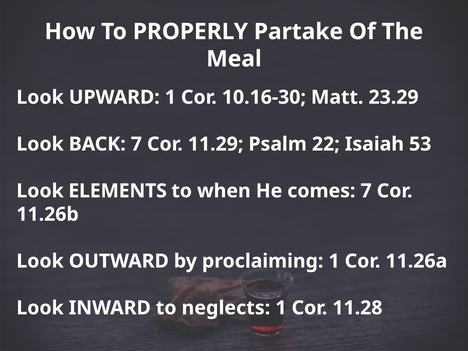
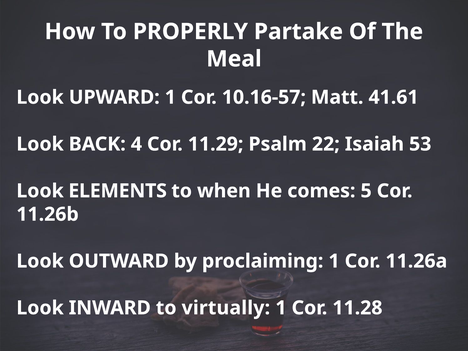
10.16-30: 10.16-30 -> 10.16-57 (264, 97)
23.29: 23.29 -> 41.61 (394, 97)
BACK 7: 7 -> 4 (136, 144)
comes 7: 7 -> 5 (366, 191)
neglects: neglects -> virtually (226, 308)
